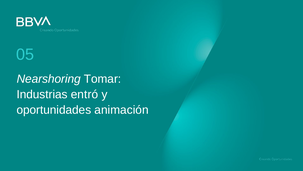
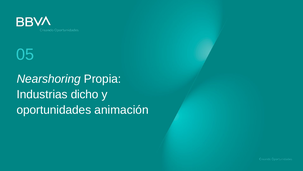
Tomar: Tomar -> Propia (103, 79)
entró: entró -> dicho (85, 94)
